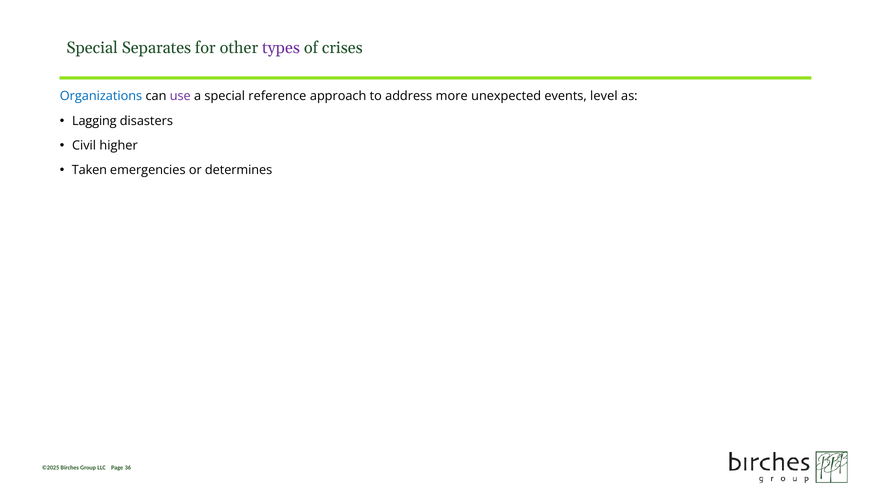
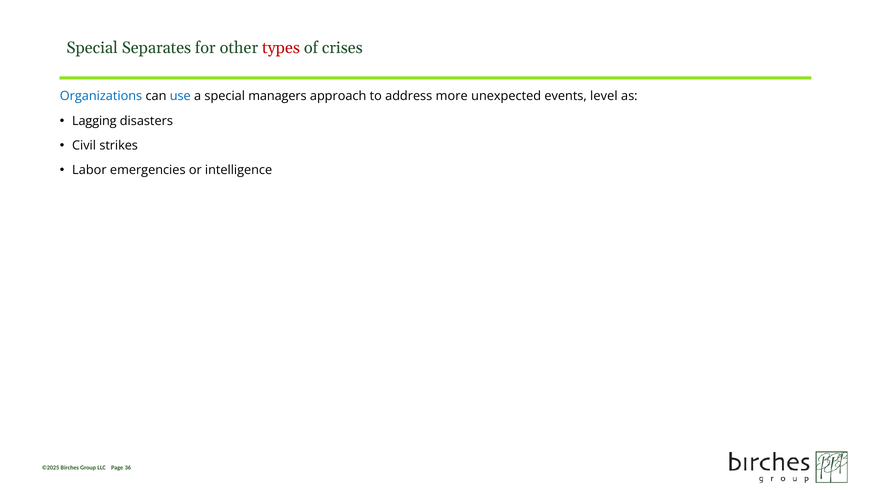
types colour: purple -> red (281, 48)
use colour: purple -> blue (180, 96)
reference: reference -> managers (277, 96)
higher: higher -> strikes (119, 145)
Taken: Taken -> Labor (89, 170)
determines: determines -> intelligence (239, 170)
